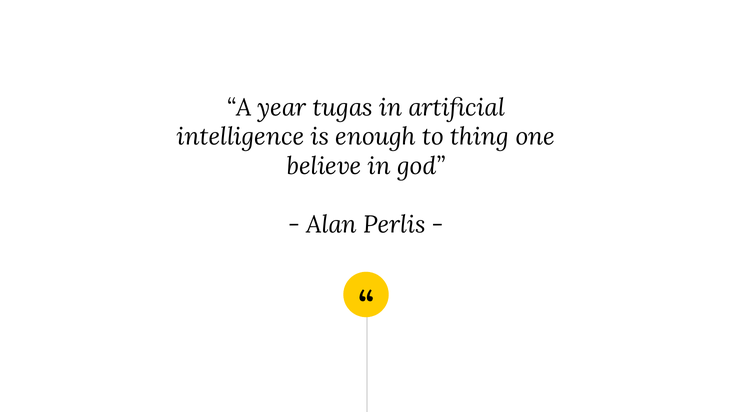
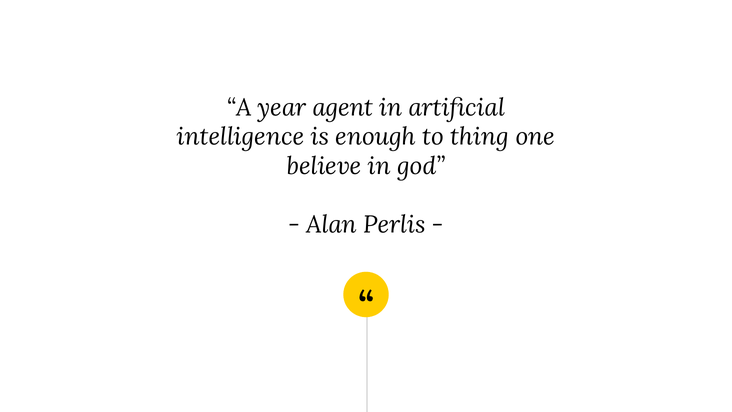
tugas: tugas -> agent (343, 107)
